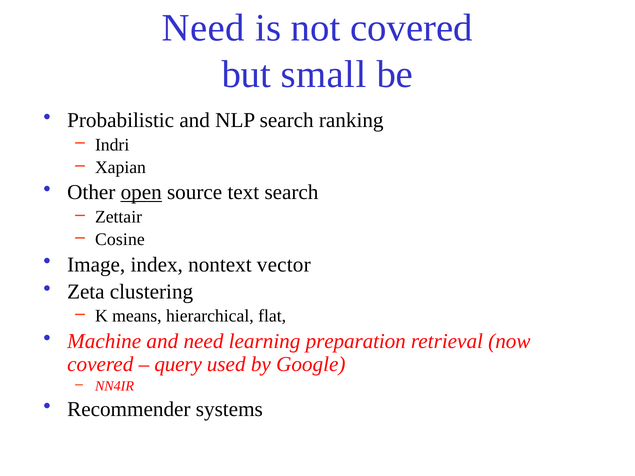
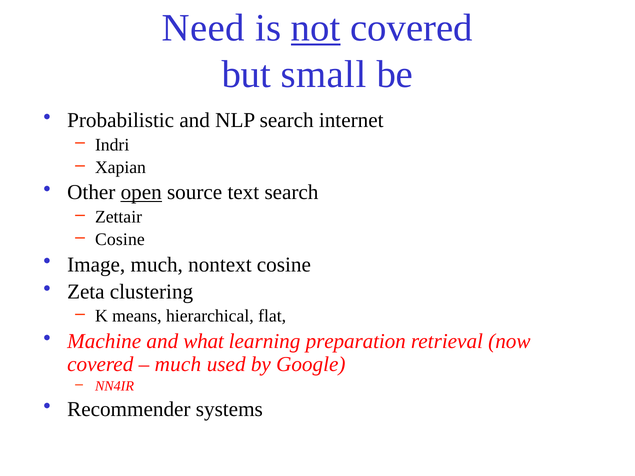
not underline: none -> present (316, 28)
ranking: ranking -> internet (351, 120)
Image index: index -> much (157, 265)
nontext vector: vector -> cosine (284, 265)
and need: need -> what (204, 341)
query: query -> much (178, 364)
